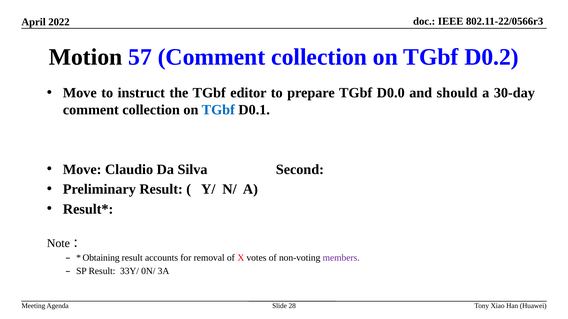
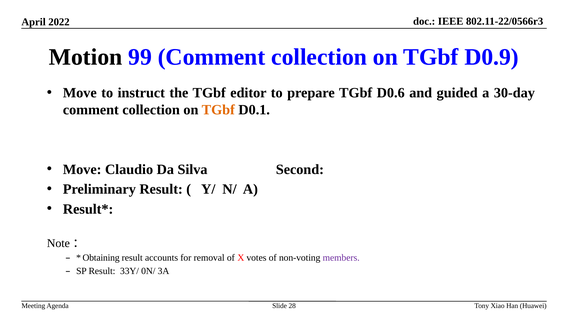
57: 57 -> 99 (140, 57)
D0.2: D0.2 -> D0.9 (492, 57)
D0.0: D0.0 -> D0.6 (391, 93)
should: should -> guided (457, 93)
TGbf colour: blue -> orange (218, 110)
